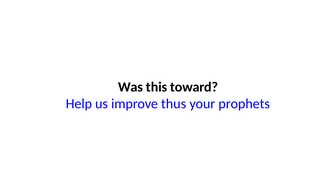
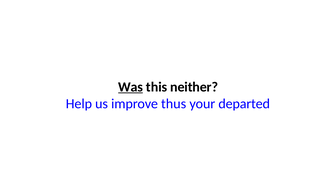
Was underline: none -> present (131, 87)
toward: toward -> neither (194, 87)
prophets: prophets -> departed (244, 104)
